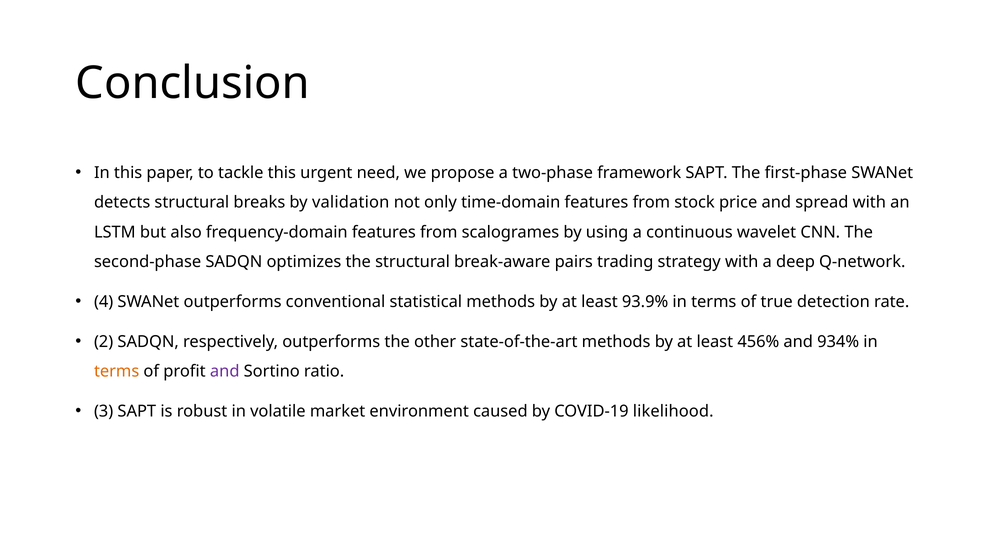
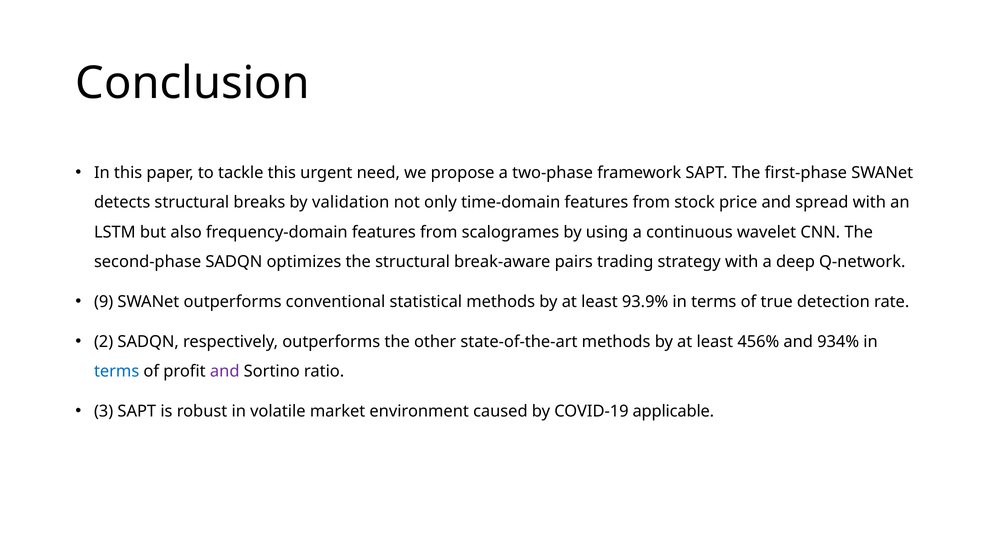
4: 4 -> 9 (104, 302)
terms colour: orange -> blue (117, 371)
likelihood: likelihood -> applicable (673, 411)
